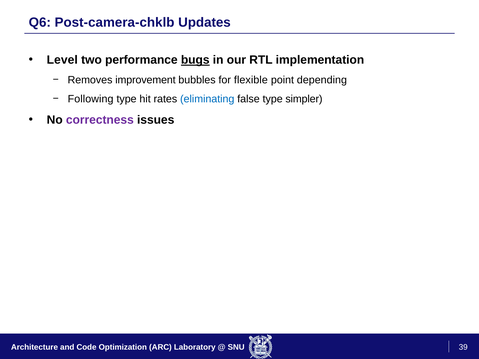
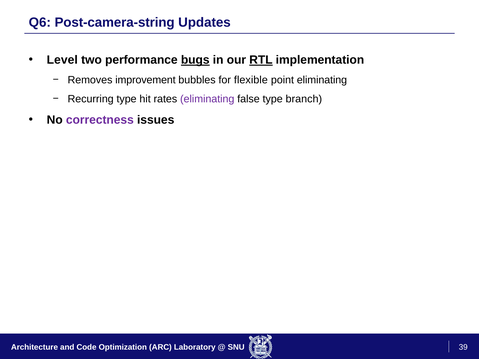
Post-camera-chklb: Post-camera-chklb -> Post-camera-string (115, 23)
RTL underline: none -> present (261, 60)
point depending: depending -> eliminating (322, 80)
Following: Following -> Recurring (91, 99)
eliminating colour: blue -> purple (207, 99)
simpler: simpler -> branch (304, 99)
